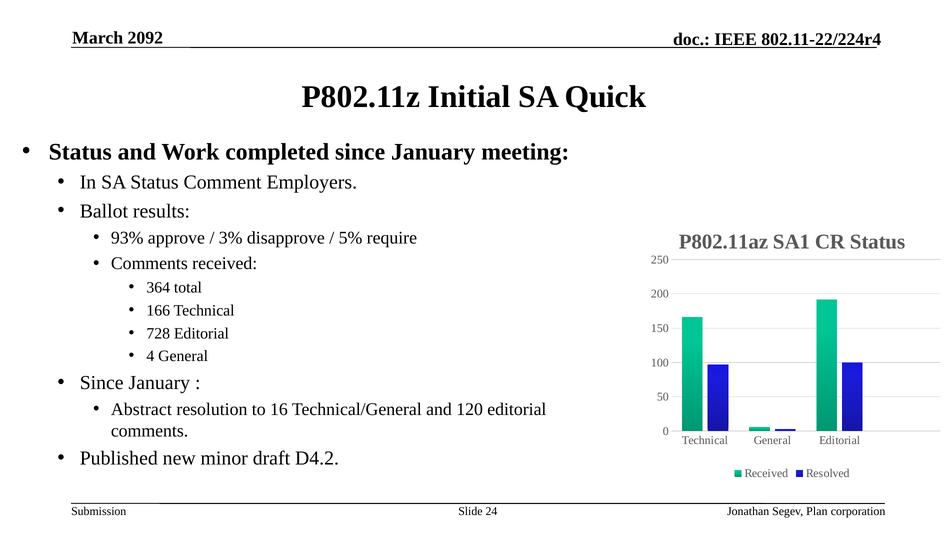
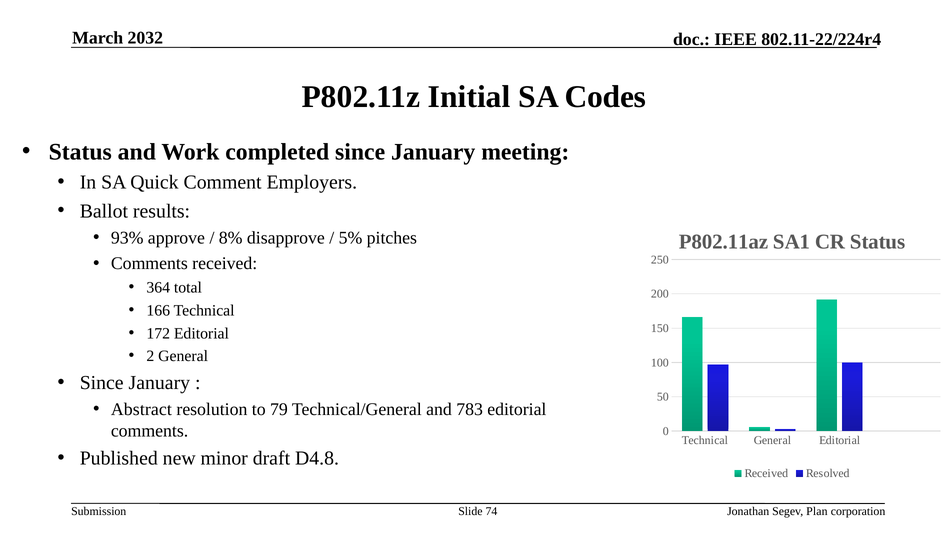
2092: 2092 -> 2032 (145, 38)
Quick: Quick -> Codes (606, 97)
SA Status: Status -> Quick (154, 182)
3%: 3% -> 8% (231, 238)
require: require -> pitches (392, 238)
728: 728 -> 172 (158, 333)
4: 4 -> 2 (150, 356)
16: 16 -> 79 (279, 410)
120: 120 -> 783 (470, 410)
D4.2: D4.2 -> D4.8 (317, 459)
24: 24 -> 74 (491, 511)
